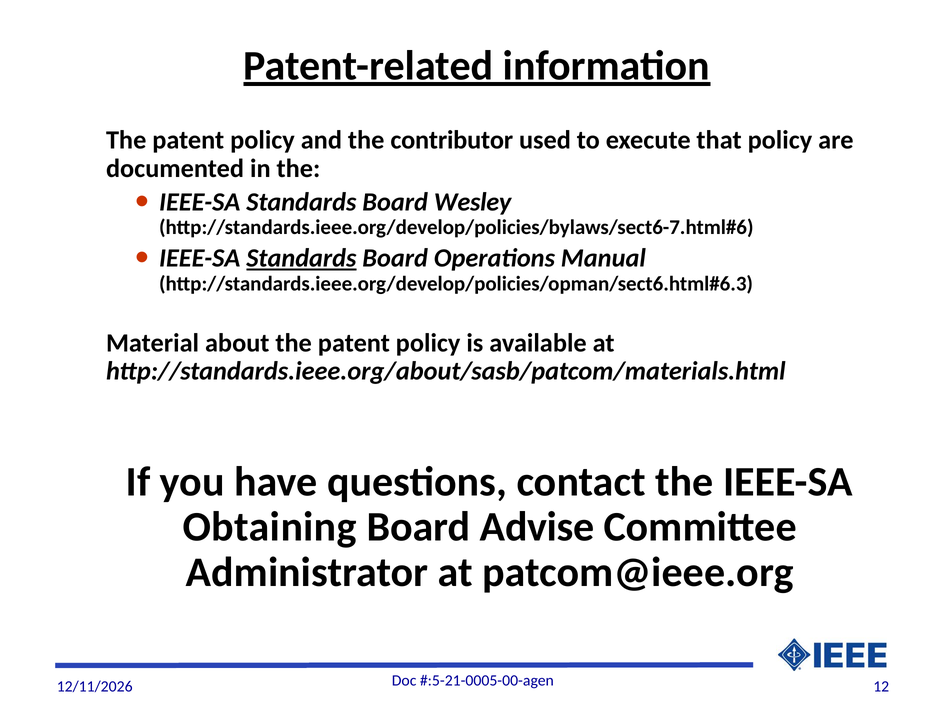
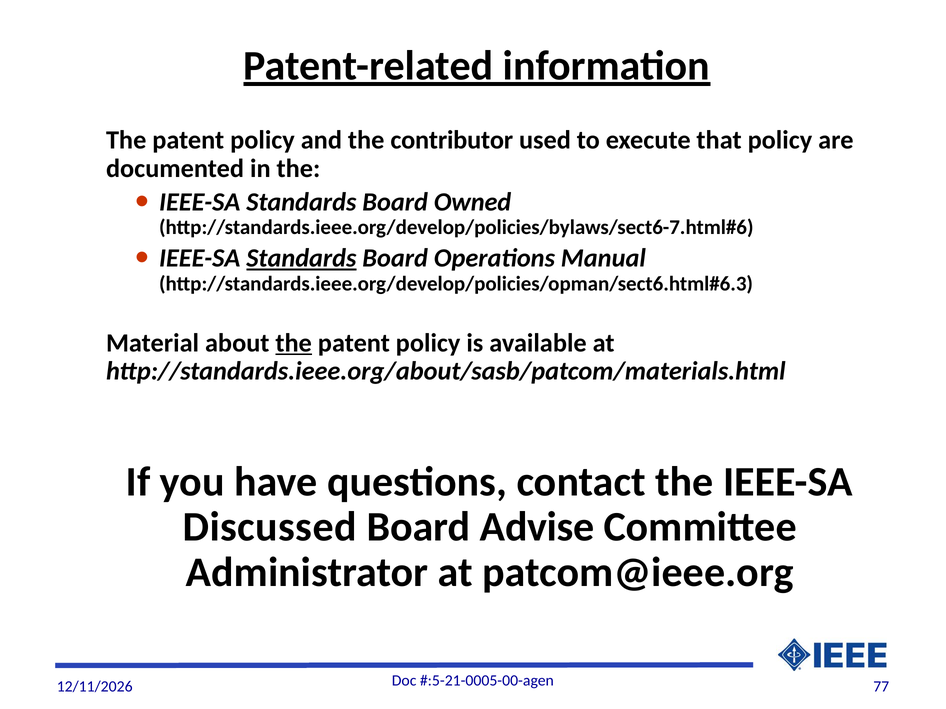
Wesley: Wesley -> Owned (473, 202)
the underline: none -> present (294, 343)
Obtaining: Obtaining -> Discussed (270, 528)
12: 12 -> 77 (881, 687)
